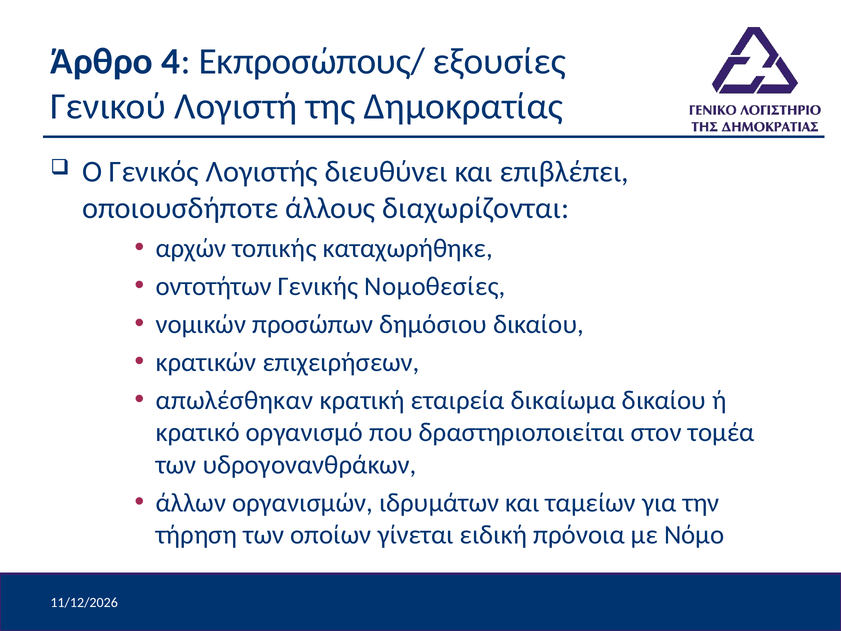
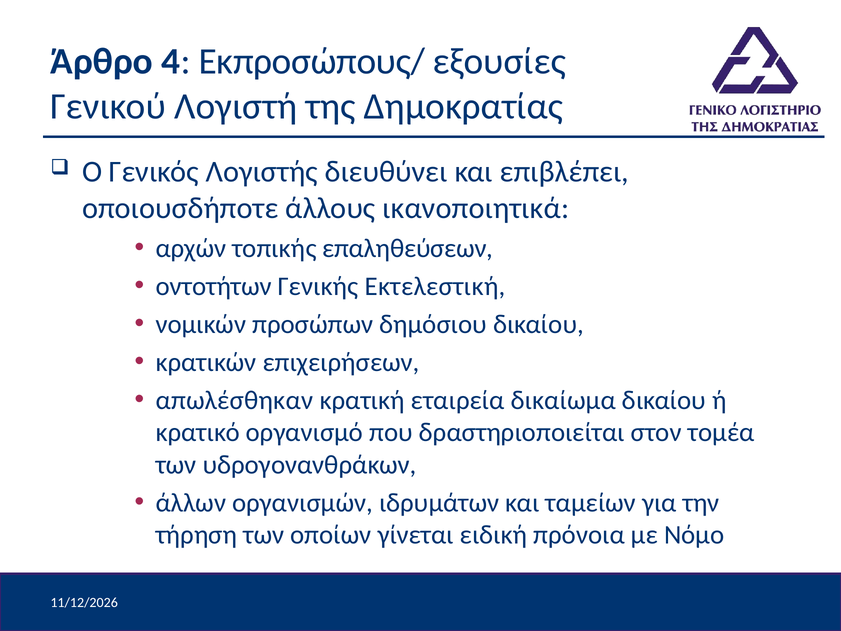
διαχωρίζονται: διαχωρίζονται -> ικανοποιητικά (476, 208)
καταχωρήθηκε: καταχωρήθηκε -> επαληθεύσεων (408, 248)
Νομοθεσίες: Νομοθεσίες -> Εκτελεστική (435, 286)
